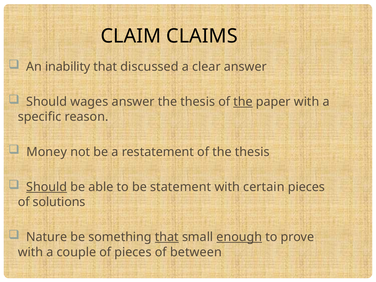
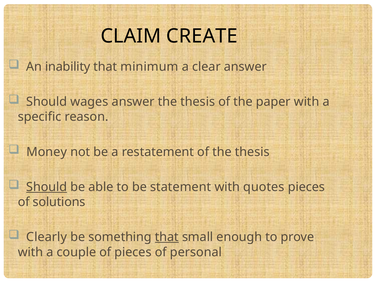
CLAIMS: CLAIMS -> CREATE (202, 36)
discussed: discussed -> minimum (149, 67)
the underline: present -> none (243, 102)
certain: certain -> quotes (264, 187)
Nature: Nature -> Clearly (47, 237)
enough underline: present -> none (239, 237)
between: between -> personal (196, 252)
